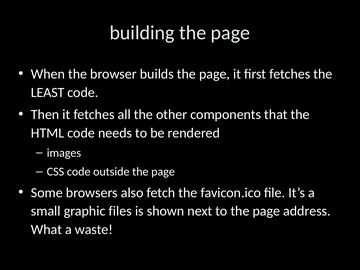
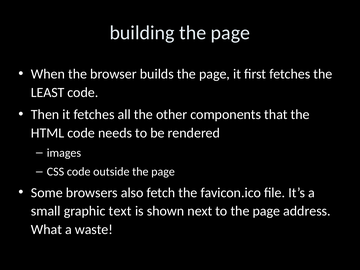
files: files -> text (120, 211)
